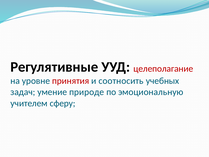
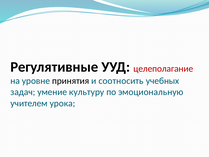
принятия colour: red -> black (71, 81)
природе: природе -> культуру (87, 92)
сферу: сферу -> урока (63, 103)
